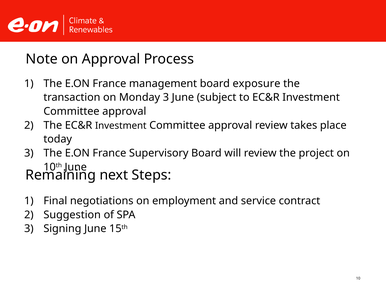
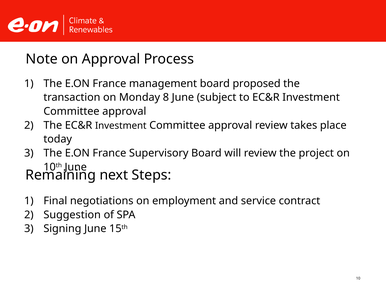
exposure: exposure -> proposed (257, 84)
Monday 3: 3 -> 8 (166, 98)
